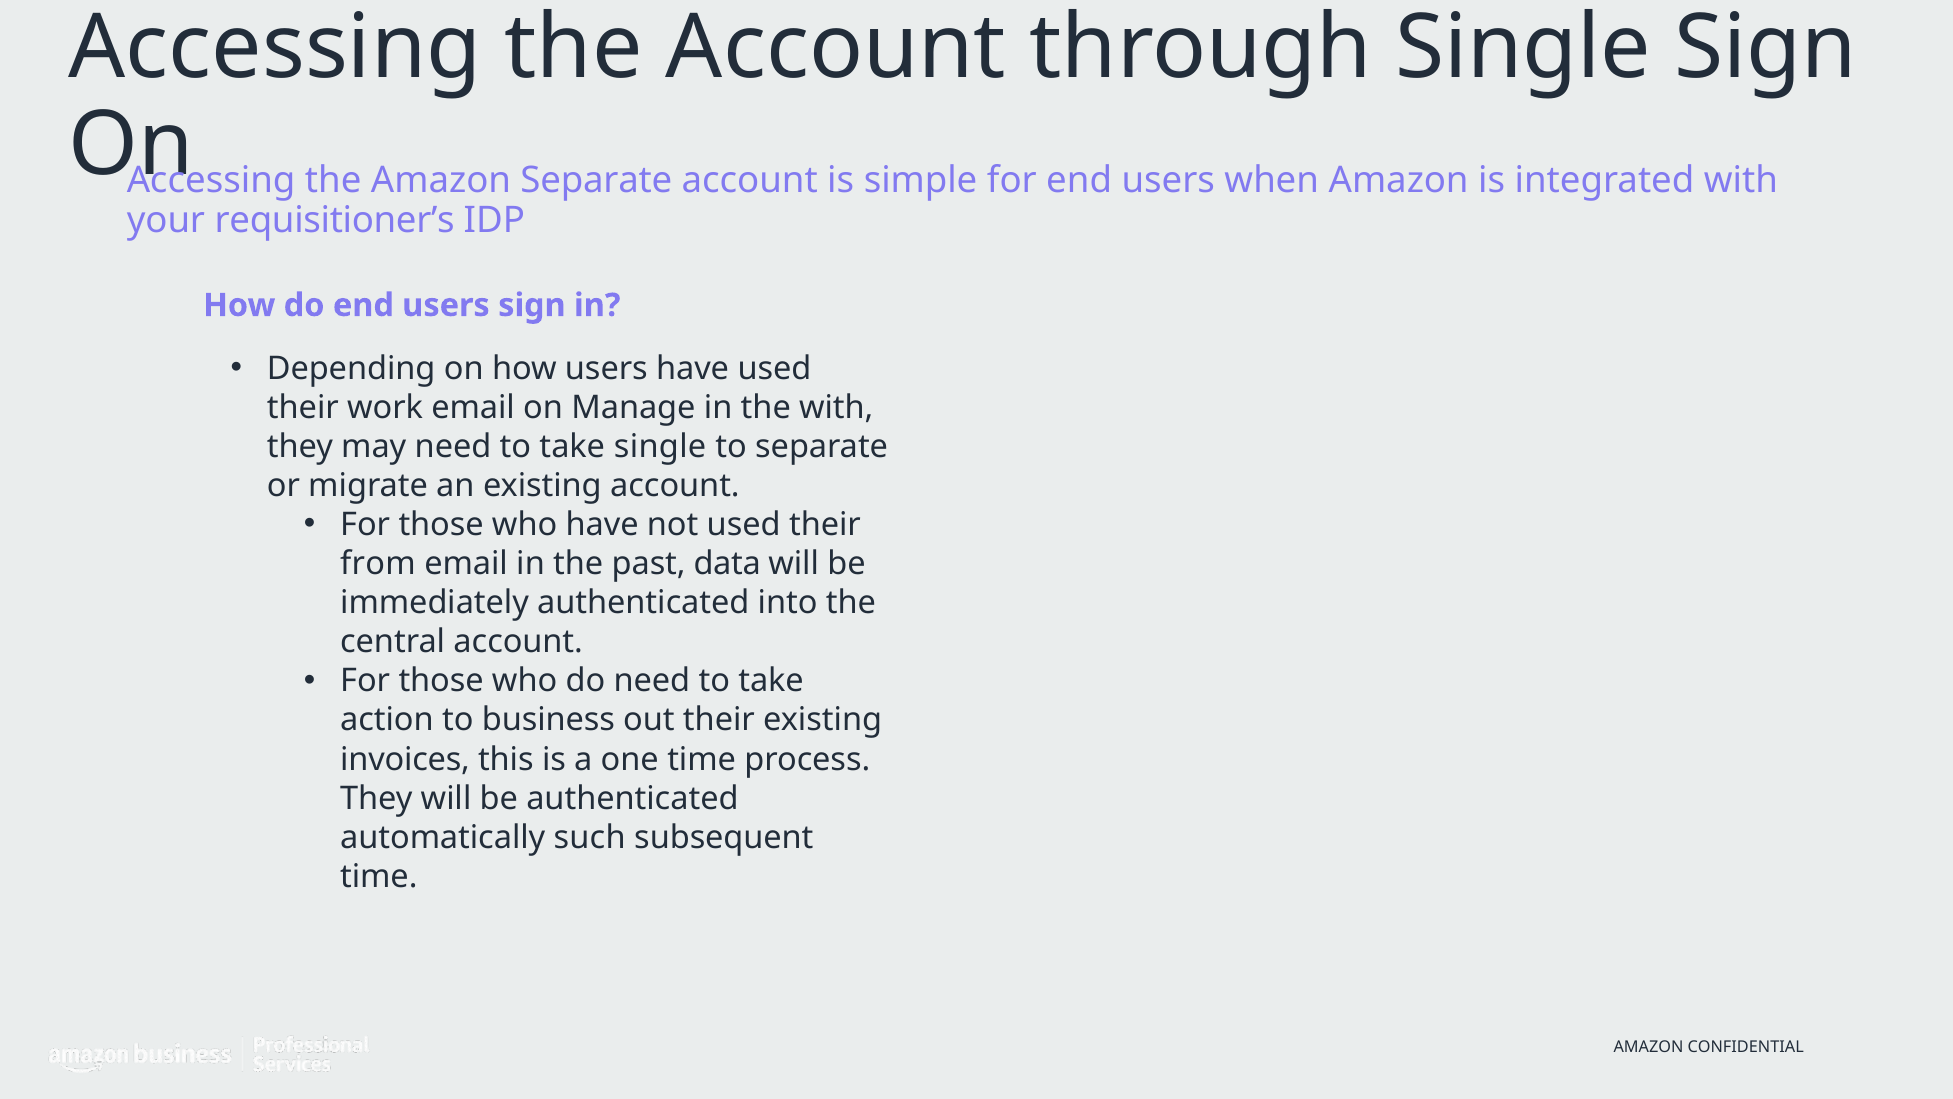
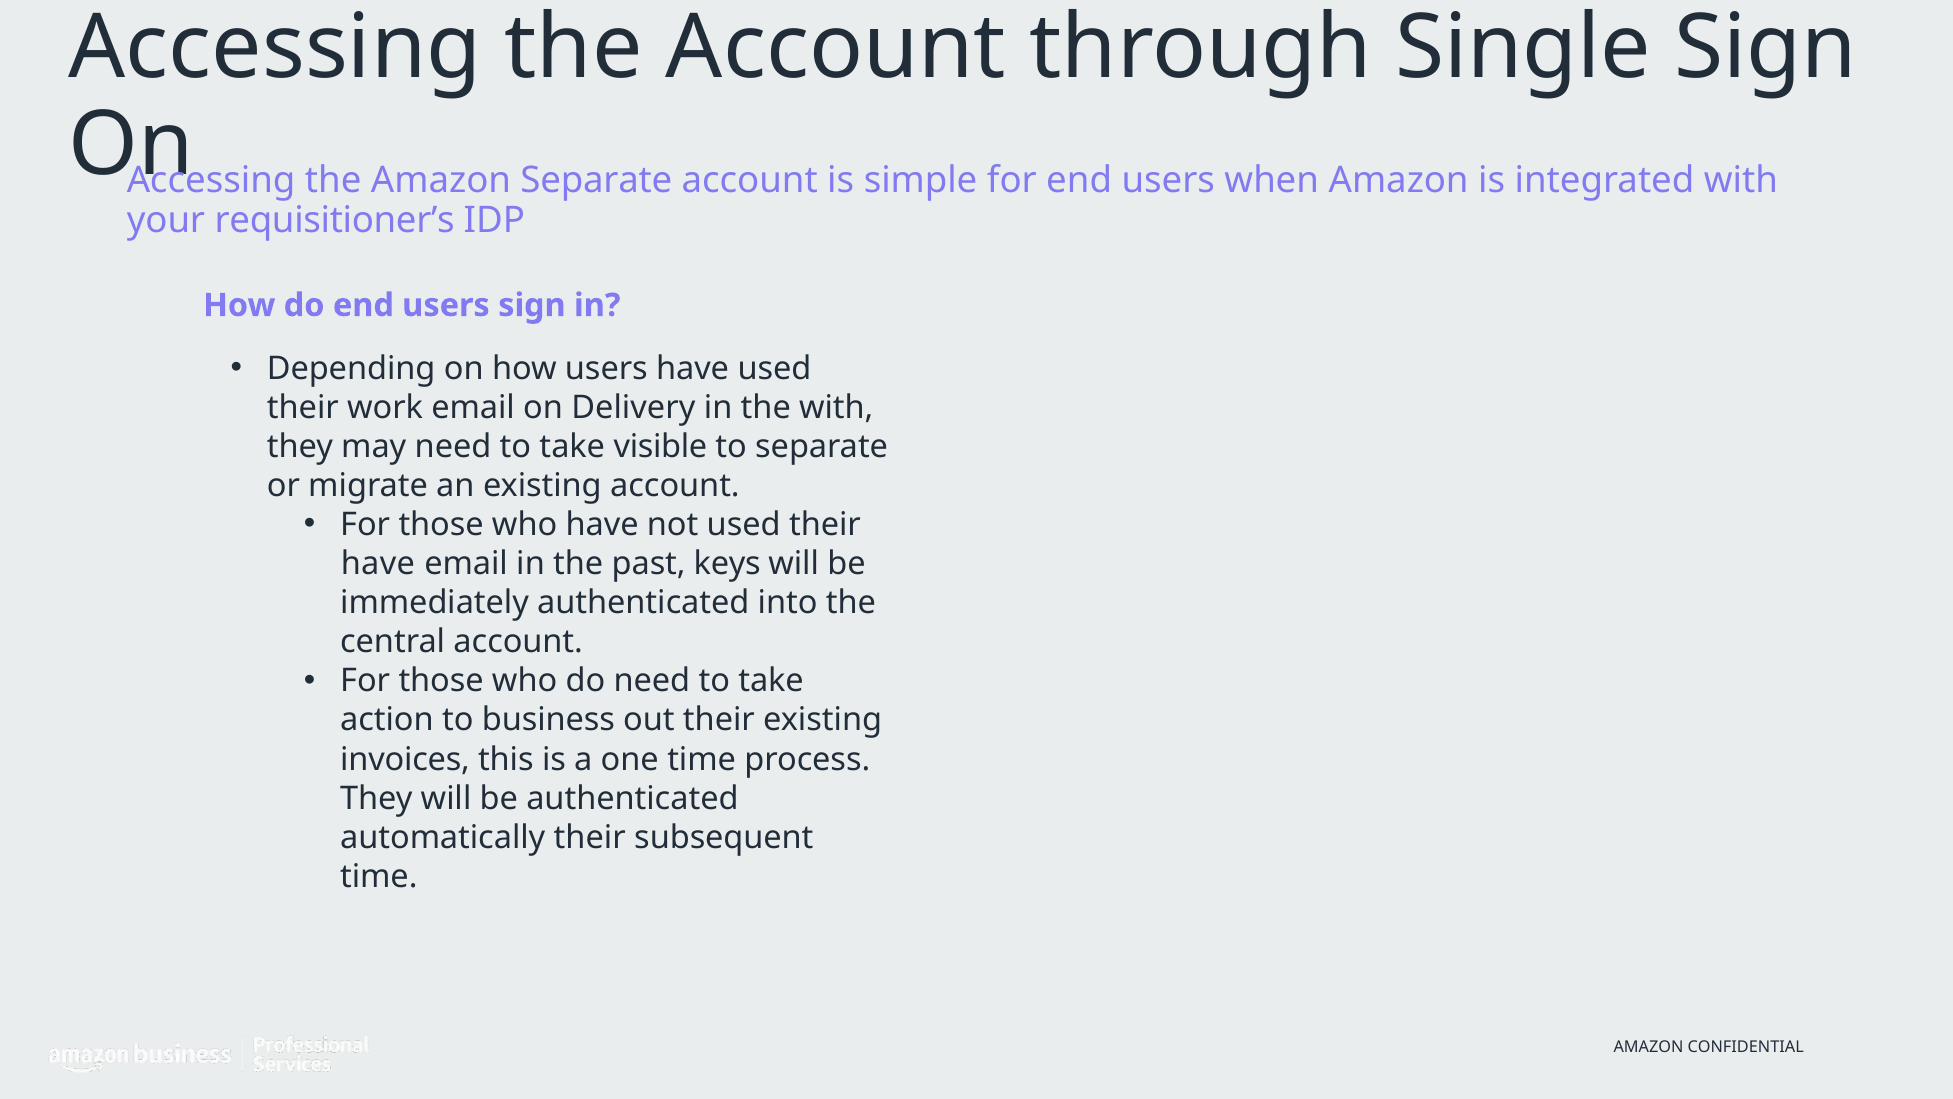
Manage: Manage -> Delivery (633, 408)
take single: single -> visible (660, 447)
from: from -> have (378, 564)
data: data -> keys (727, 564)
automatically such: such -> their (590, 837)
